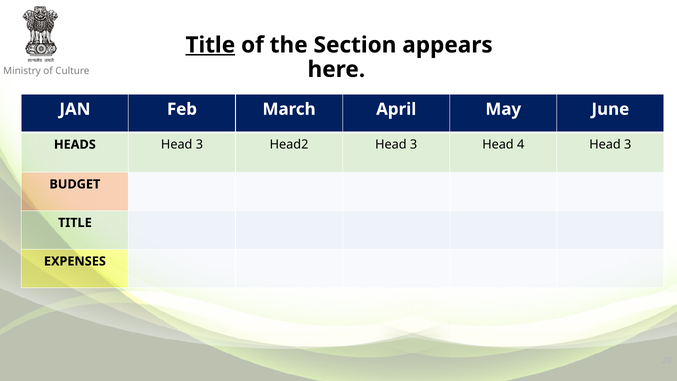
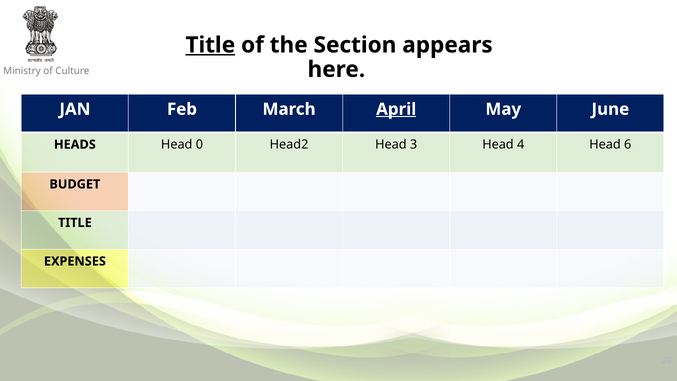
April underline: none -> present (396, 109)
HEADS Head 3: 3 -> 0 (199, 144)
4 Head 3: 3 -> 6 (628, 144)
